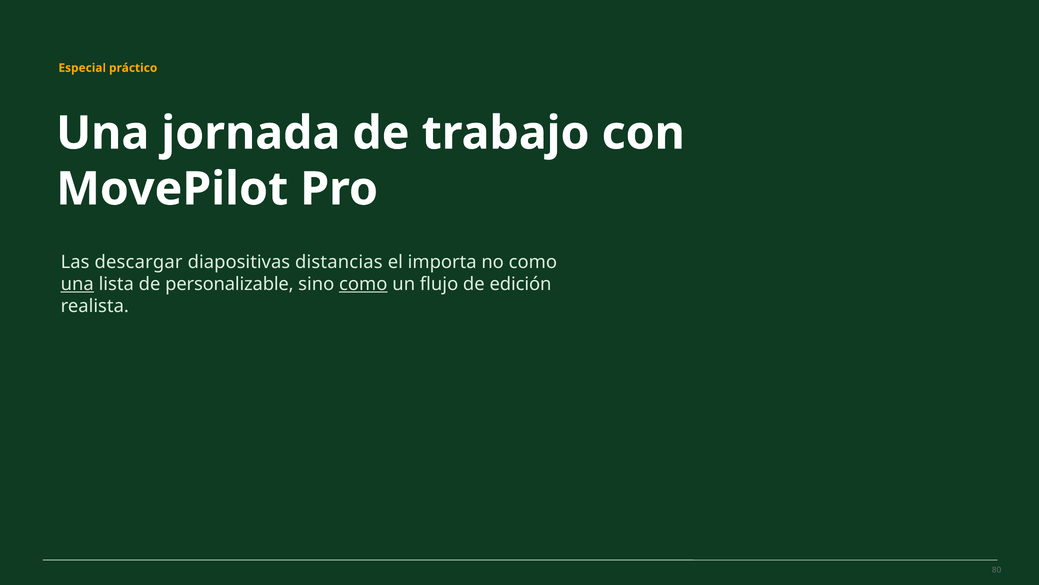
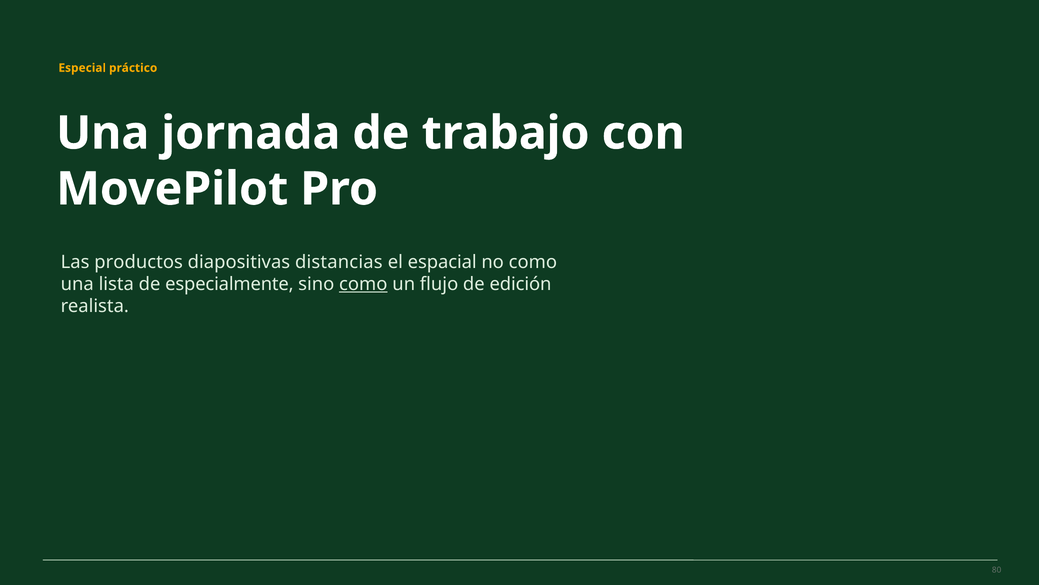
descargar: descargar -> productos (139, 262)
importa: importa -> espacial (442, 262)
una underline: present -> none (77, 284)
personalizable: personalizable -> especialmente (229, 284)
